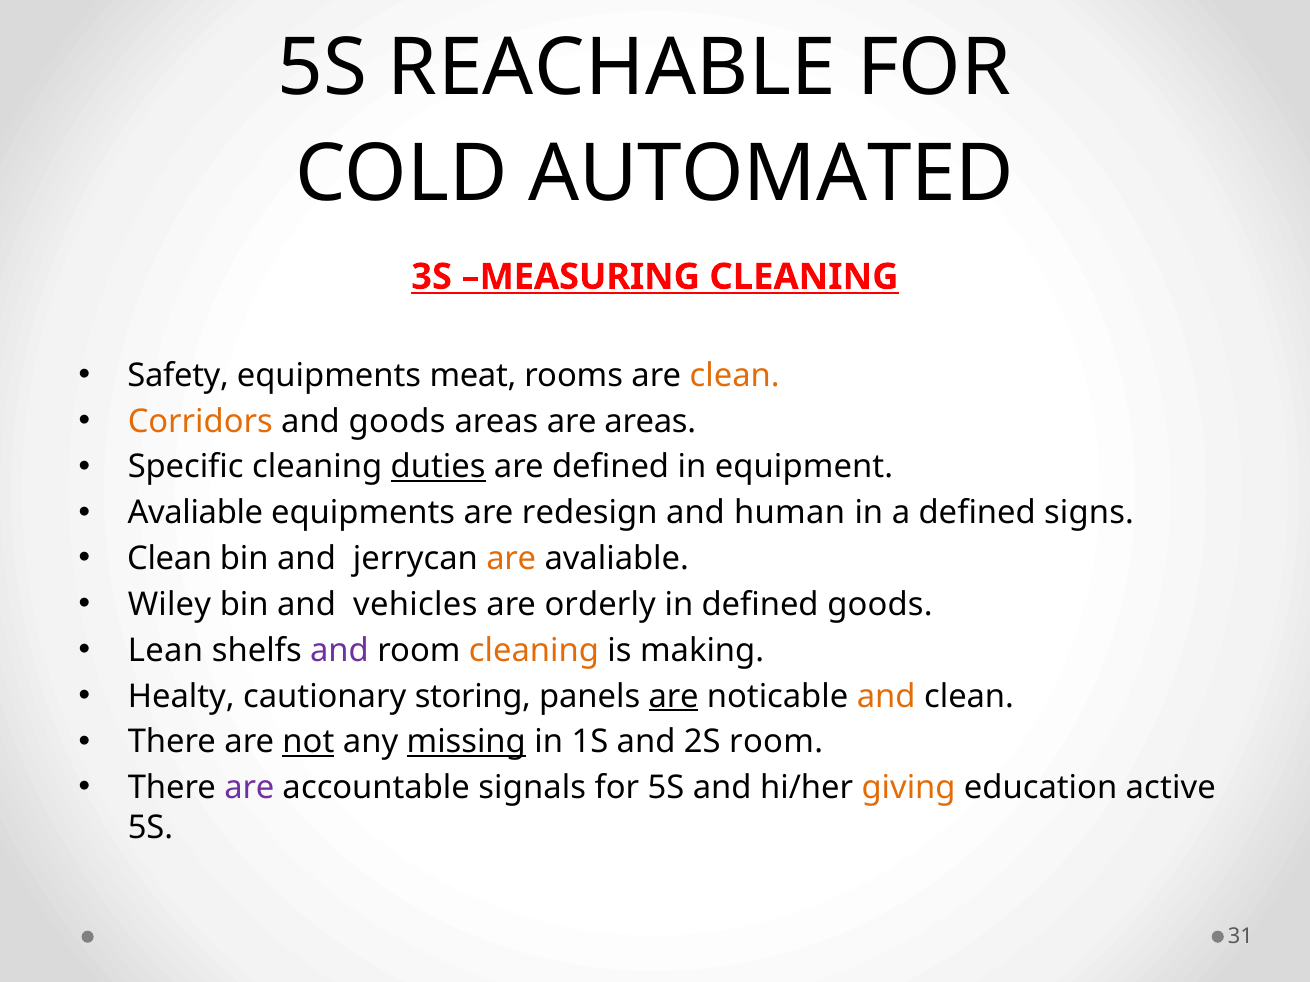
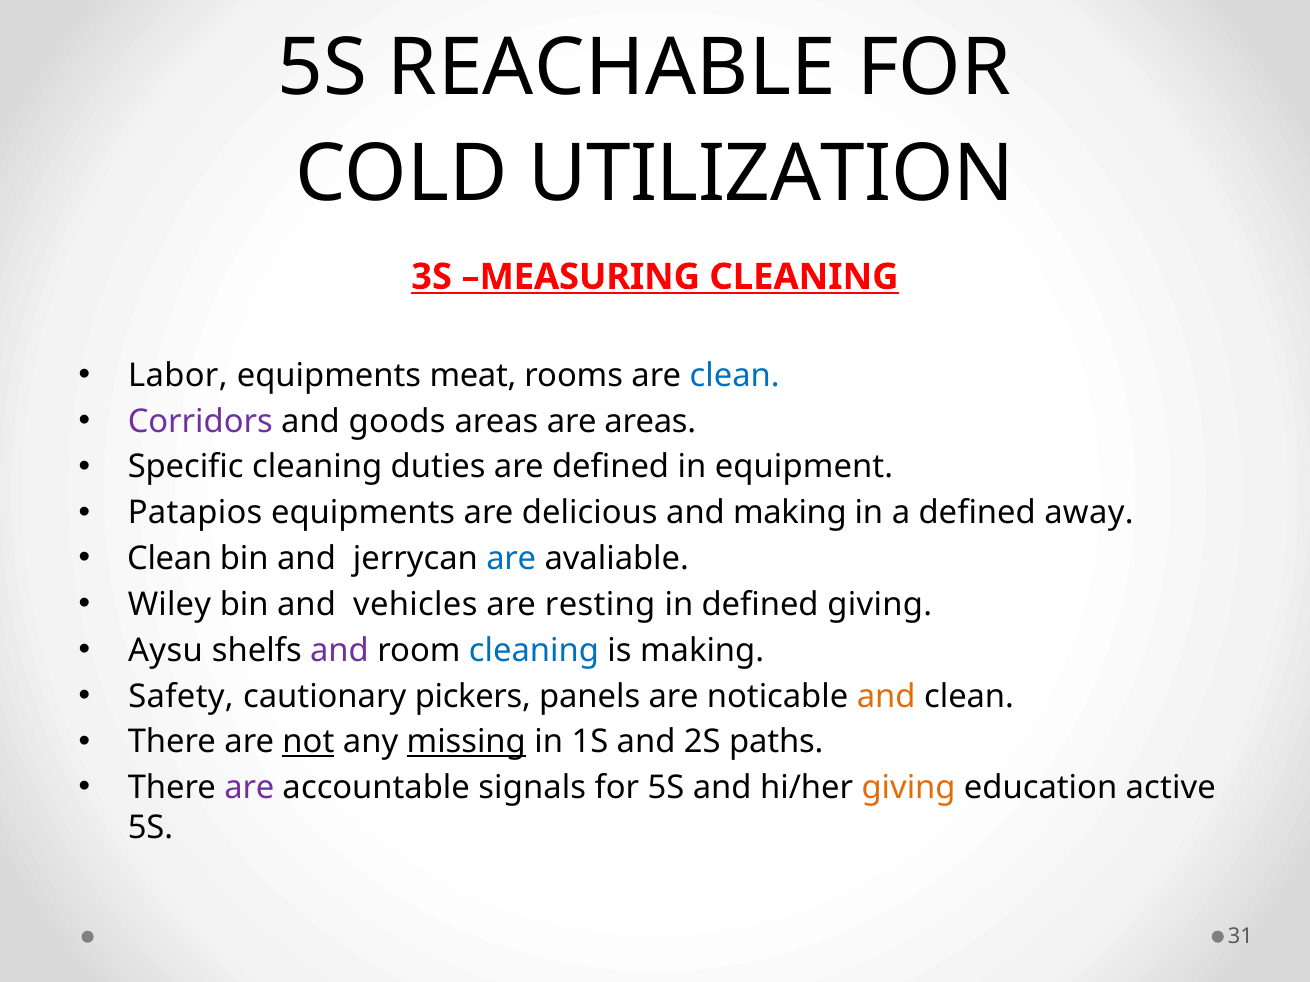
AUTOMATED: AUTOMATED -> UTILIZATION (771, 174)
Safety: Safety -> Labor (178, 376)
clean colour: orange -> blue (735, 376)
Corridors colour: orange -> purple (200, 422)
duties underline: present -> none (438, 467)
Avaliable: Avaliable -> Patapios (195, 513)
redesign: redesign -> delicious (590, 513)
and human: human -> making (790, 513)
signs: signs -> away (1089, 513)
are colour: orange -> blue (511, 559)
orderly: orderly -> resting (600, 605)
defined goods: goods -> giving (880, 605)
Lean: Lean -> Aysu (165, 651)
cleaning colour: orange -> blue (534, 651)
Healty: Healty -> Safety (181, 697)
storing: storing -> pickers (473, 697)
are underline: present -> none (674, 697)
2S room: room -> paths (776, 742)
